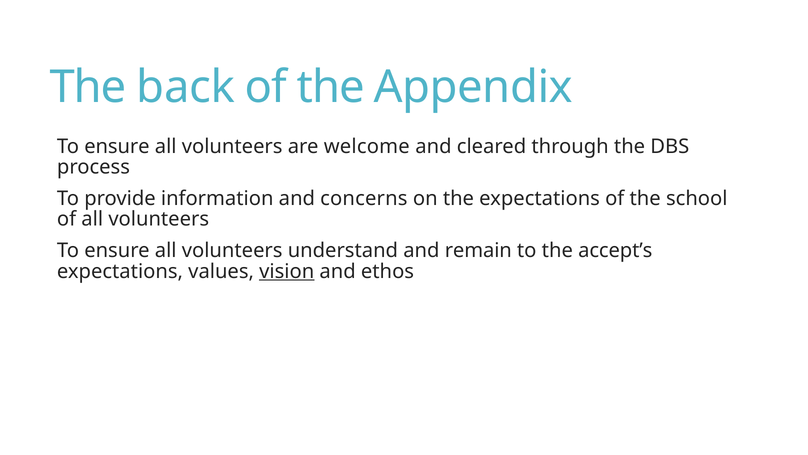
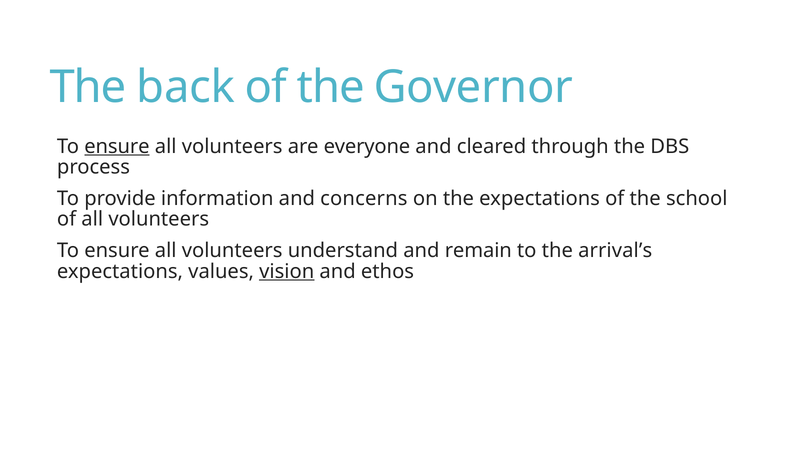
Appendix: Appendix -> Governor (473, 87)
ensure underline: none -> present (117, 146)
welcome: welcome -> everyone (367, 146)
accept’s: accept’s -> arrival’s (615, 251)
